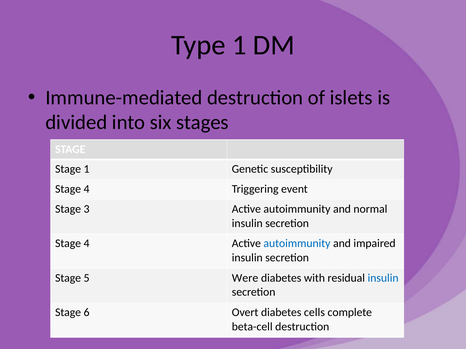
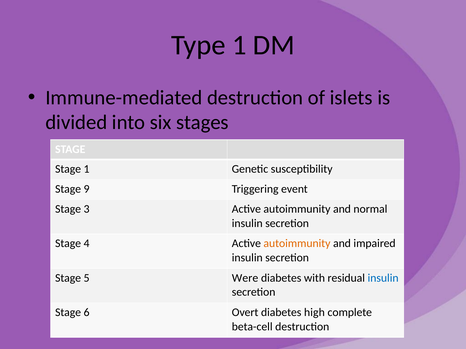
4: 4 -> 9 (87, 189)
autoimmunity colour: blue -> orange (297, 244)
cells: cells -> high (314, 313)
